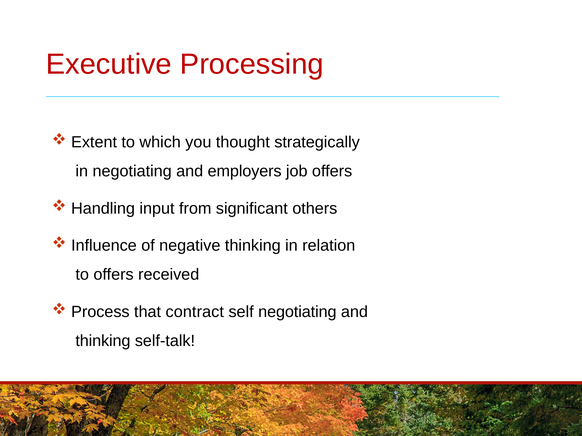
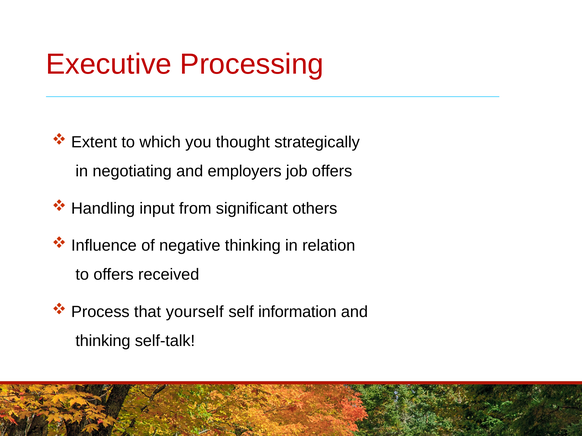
contract: contract -> yourself (195, 312)
self negotiating: negotiating -> information (297, 312)
